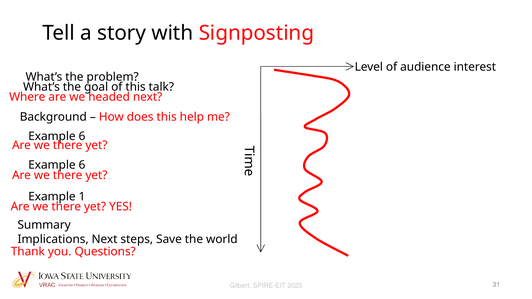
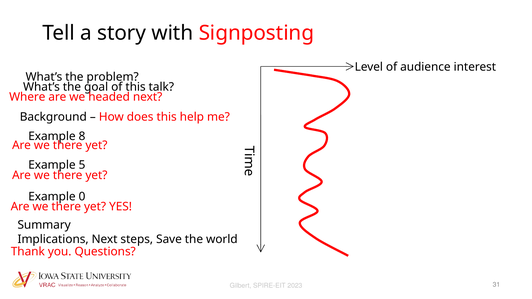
6: 6 -> 8 (82, 136)
6: 6 -> 5 (82, 165)
1: 1 -> 0 (82, 197)
